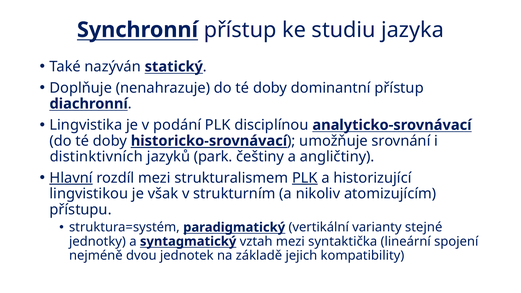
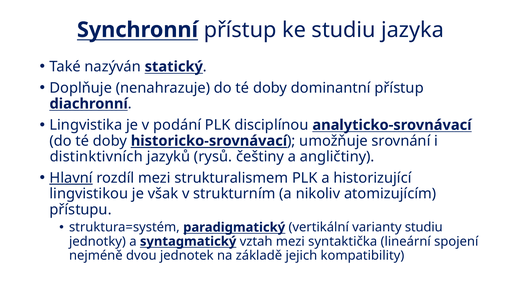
park: park -> rysů (213, 157)
PLK underline: present -> none (305, 178)
varianty stejné: stejné -> studiu (424, 227)
